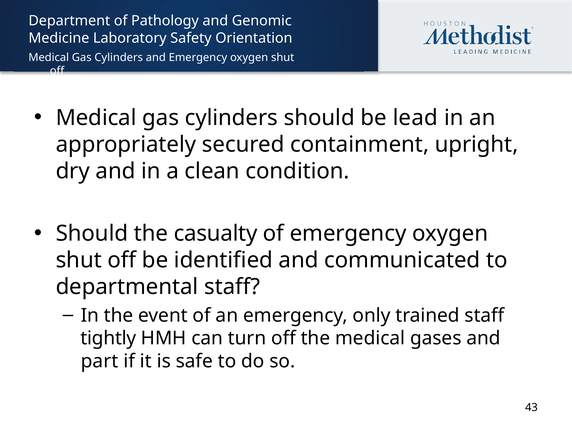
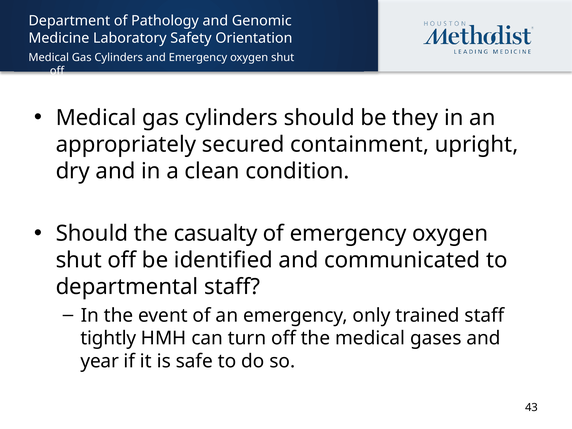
lead: lead -> they (415, 118)
part: part -> year (100, 361)
